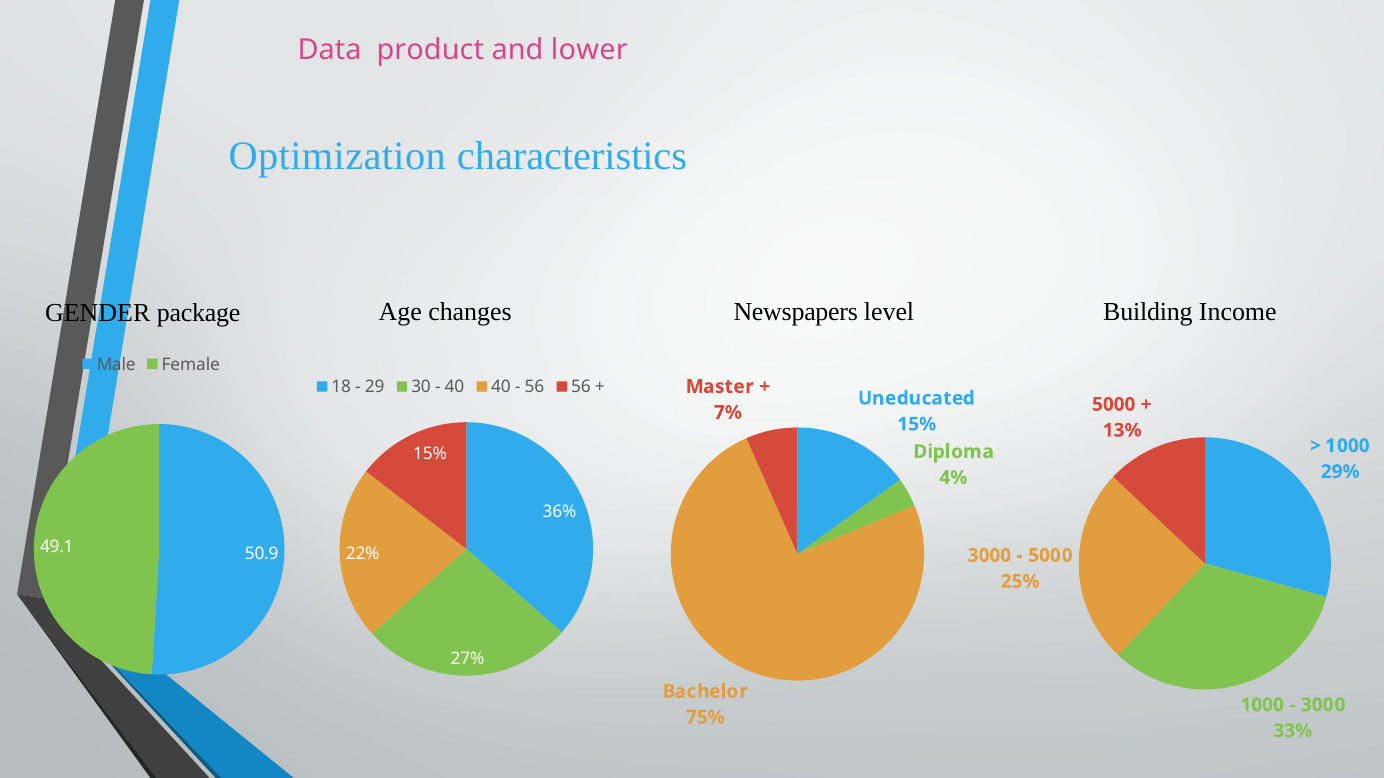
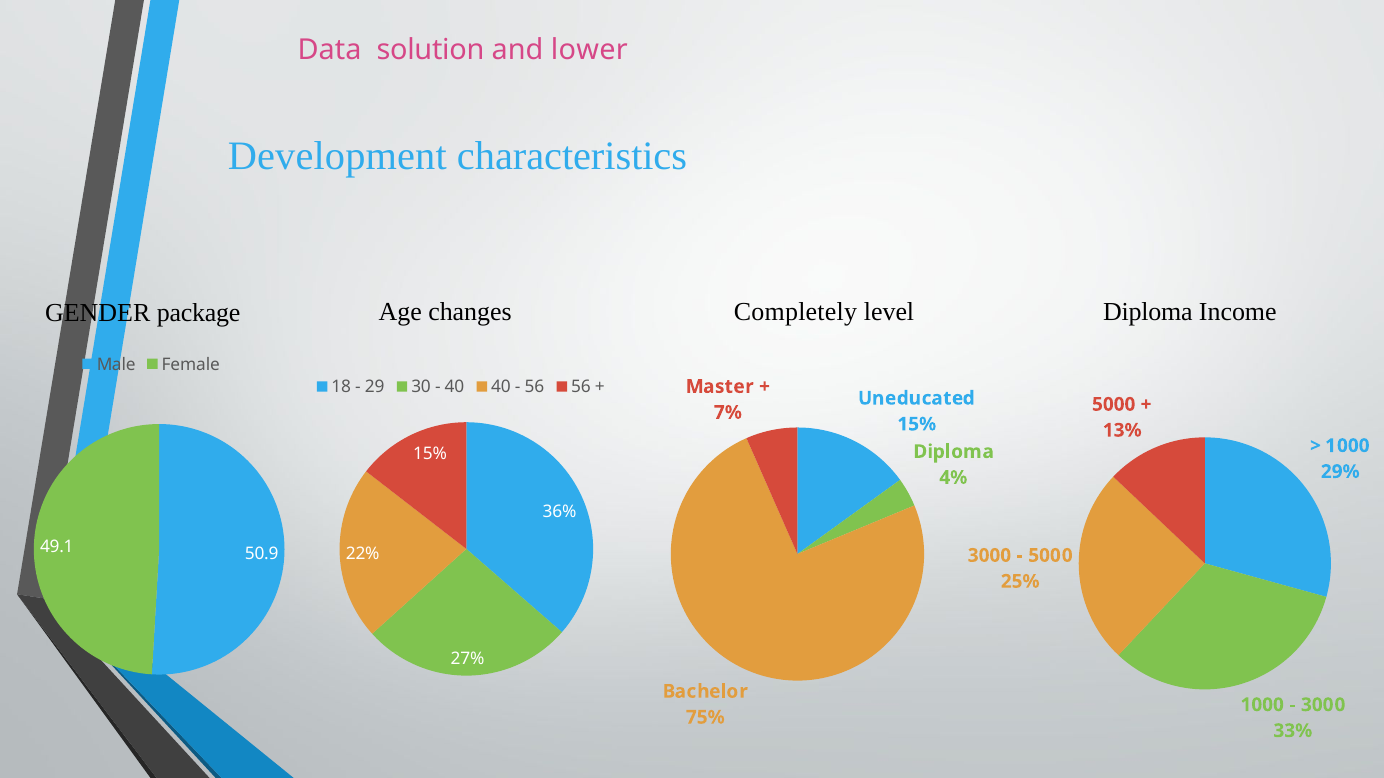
product: product -> solution (430, 50)
Optimization: Optimization -> Development (337, 156)
Newspapers: Newspapers -> Completely (795, 312)
Building: Building -> Diploma (1148, 312)
